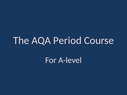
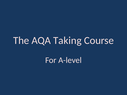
Period: Period -> Taking (67, 41)
